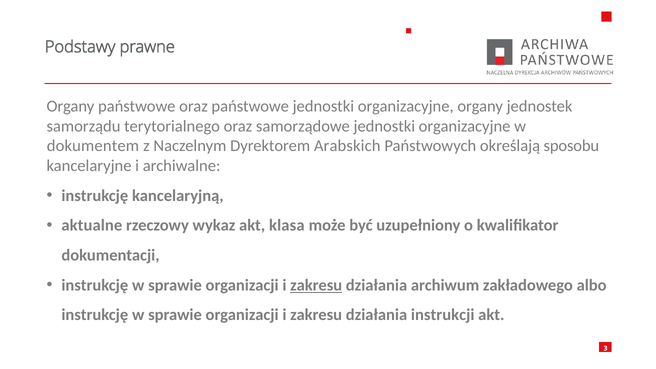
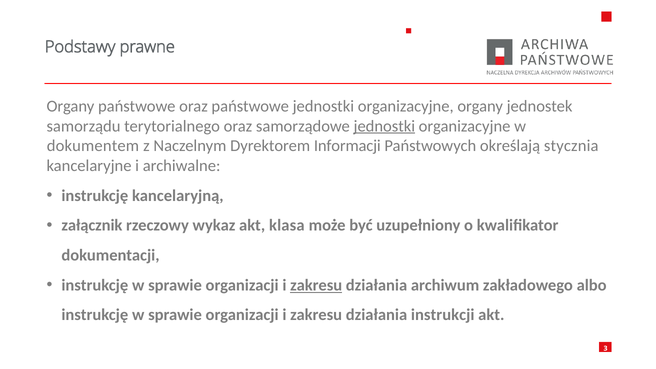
jednostki underline: none -> present (384, 126)
Arabskich: Arabskich -> Informacji (347, 146)
sposobu: sposobu -> stycznia (571, 146)
aktualne: aktualne -> załącznik (92, 226)
